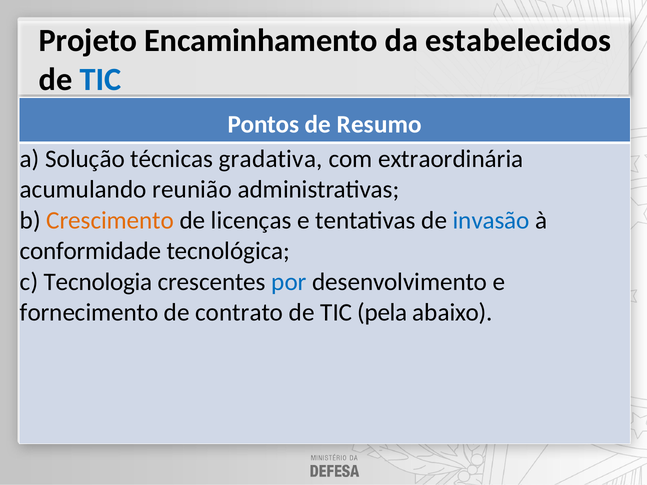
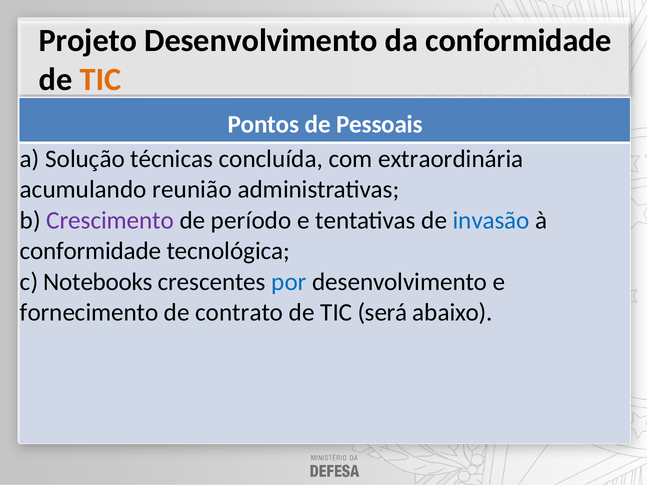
Projeto Encaminhamento: Encaminhamento -> Desenvolvimento (261, 41)
da estabelecidos: estabelecidos -> conformidade (519, 41)
TIC colour: blue -> orange (100, 79)
Resumo: Resumo -> Pessoais (379, 124)
gradativa: gradativa -> concluída (271, 159)
Crescimento colour: orange -> purple (110, 220)
licenças: licenças -> período (251, 220)
Tecnologia: Tecnologia -> Notebooks (98, 282)
pela: pela -> será (382, 313)
